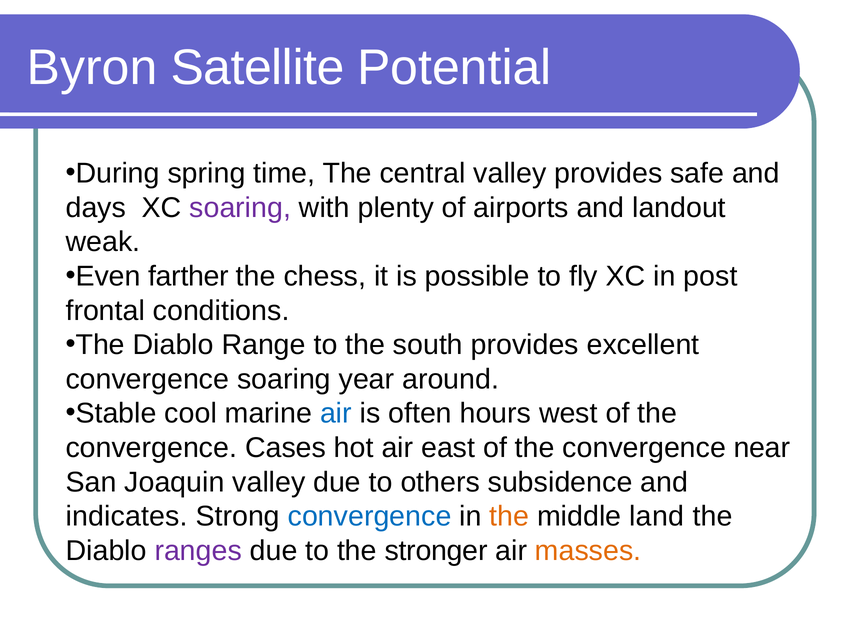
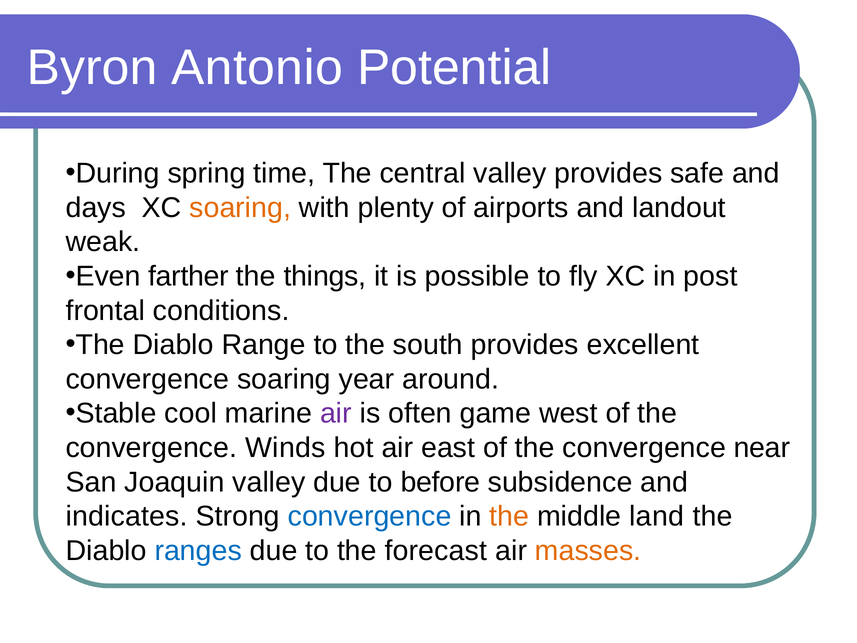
Satellite: Satellite -> Antonio (257, 68)
soaring colour: purple -> orange (240, 208)
chess: chess -> things (325, 276)
air colour: blue -> purple (336, 413)
hours: hours -> game (495, 413)
Cases: Cases -> Winds (285, 448)
others: others -> before (440, 482)
ranges colour: purple -> blue (198, 550)
stronger: stronger -> forecast (436, 550)
